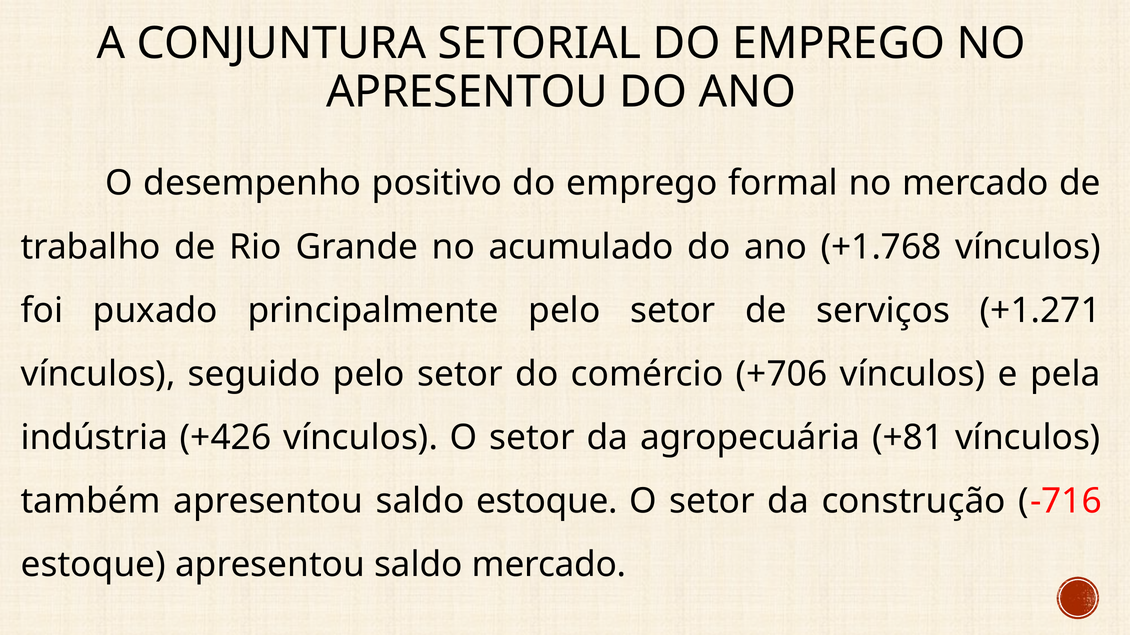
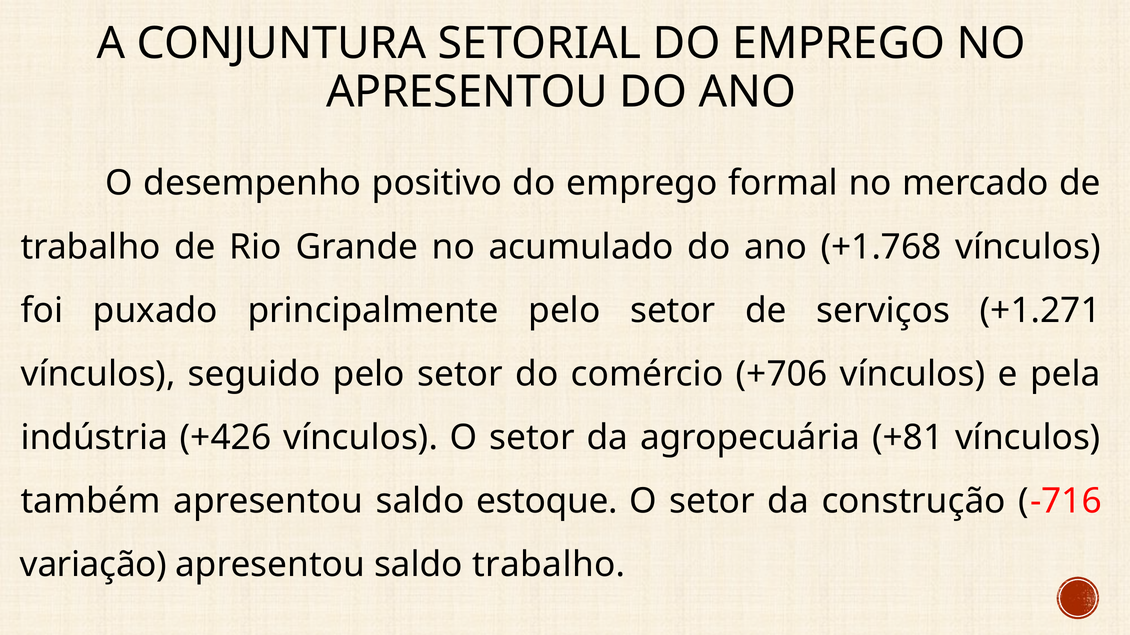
estoque: estoque -> variação (94, 565)
saldo mercado: mercado -> trabalho (549, 565)
